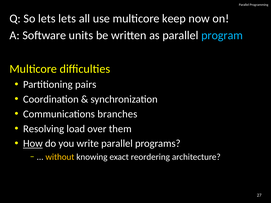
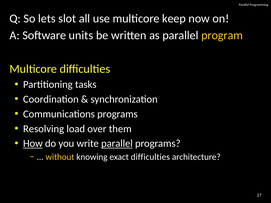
lets lets: lets -> slot (67, 18)
program colour: light blue -> yellow (222, 35)
pairs: pairs -> tasks (86, 85)
Communications branches: branches -> programs (117, 114)
parallel underline: none -> present (117, 144)
exact reordering: reordering -> difficulties (150, 157)
